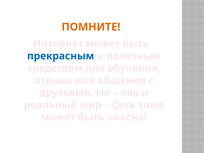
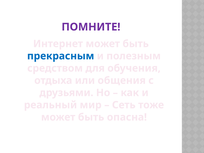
ПОМНИТЕ colour: orange -> purple (91, 27)
